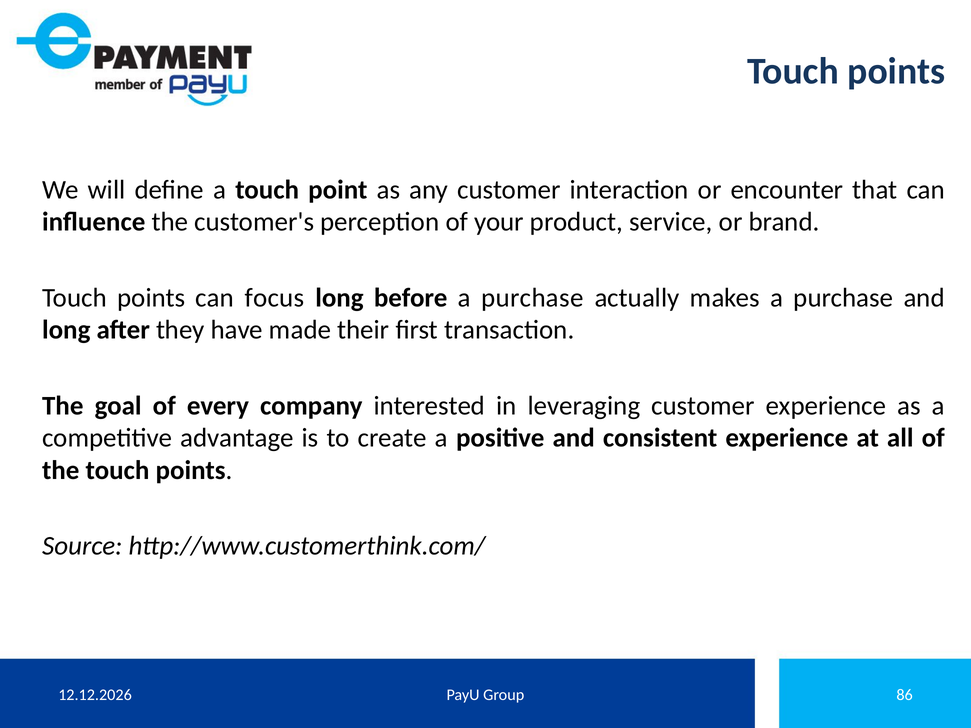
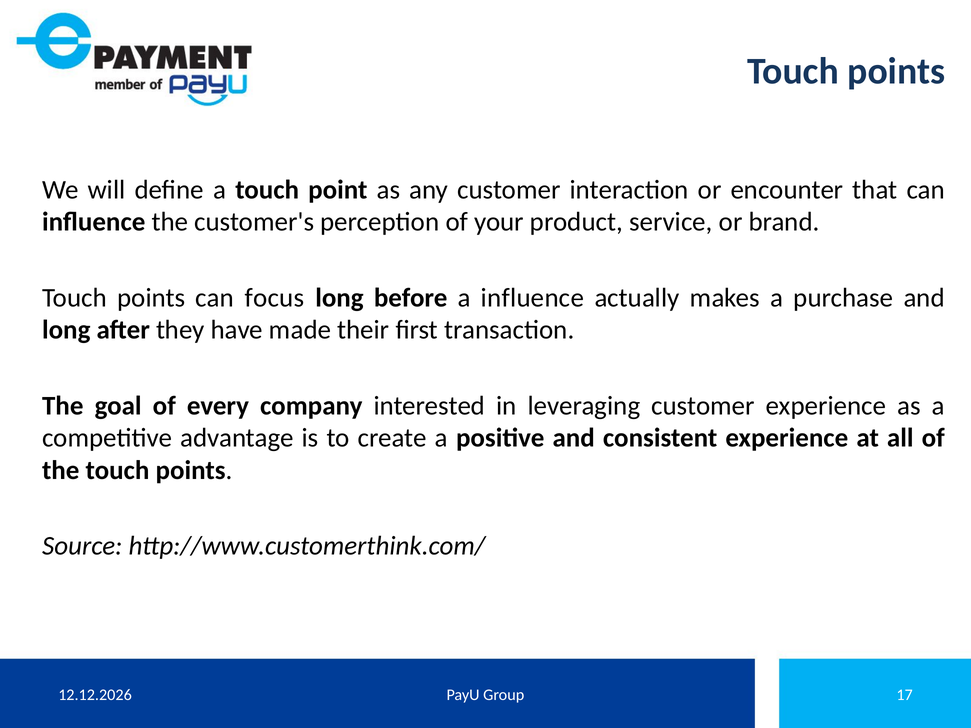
before a purchase: purchase -> influence (532, 298)
86: 86 -> 17 (905, 695)
